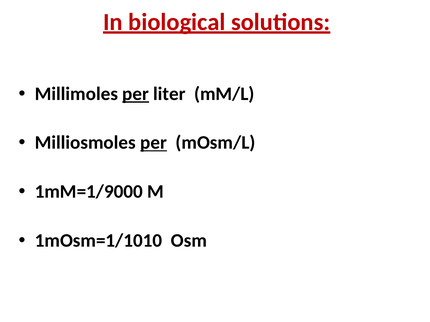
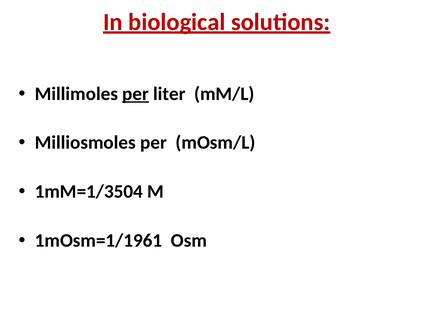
per underline: present -> none (154, 143)
1mM=1/9000: 1mM=1/9000 -> 1mM=1/3504 (89, 192)
1mOsm=1/1010: 1mOsm=1/1010 -> 1mOsm=1/1961 (98, 241)
